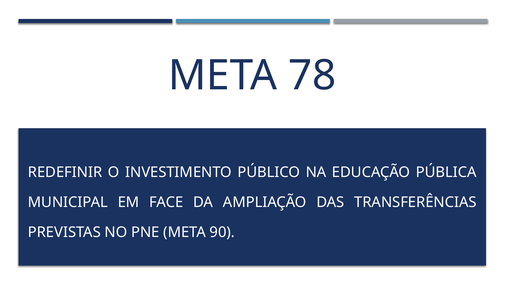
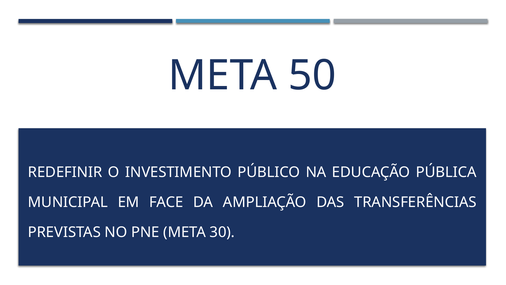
78: 78 -> 50 (312, 75)
90: 90 -> 30 (222, 232)
